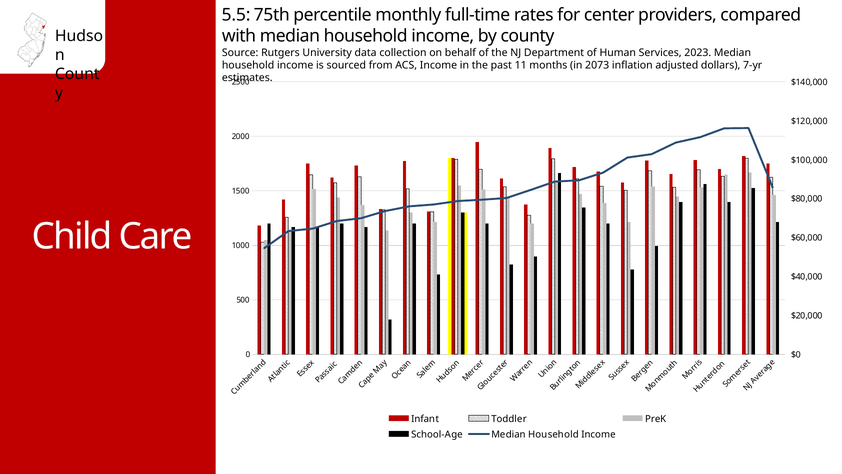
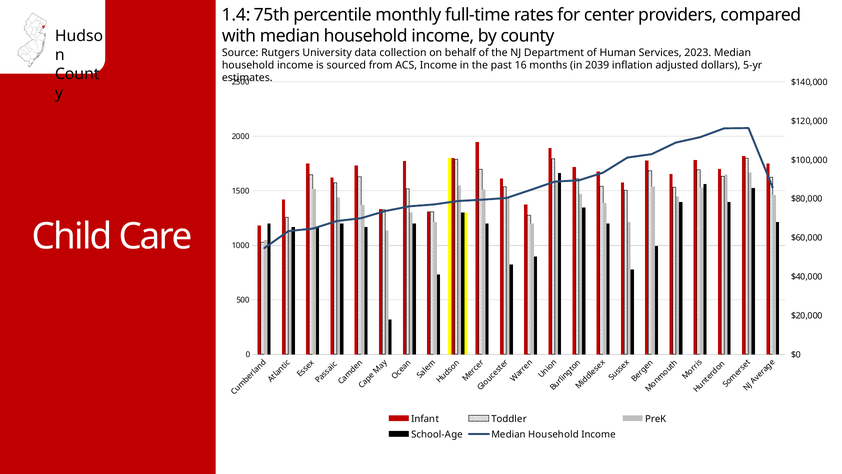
5.5: 5.5 -> 1.4 (236, 15)
11: 11 -> 16 (521, 65)
2073: 2073 -> 2039 (597, 65)
7-yr: 7-yr -> 5-yr (753, 65)
